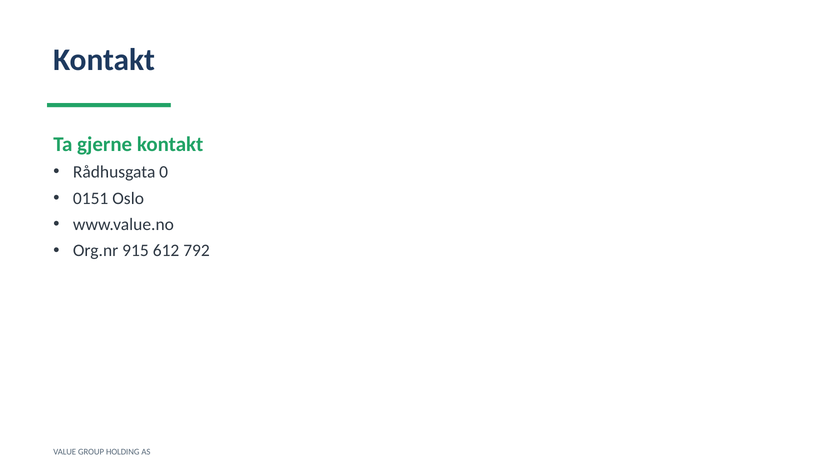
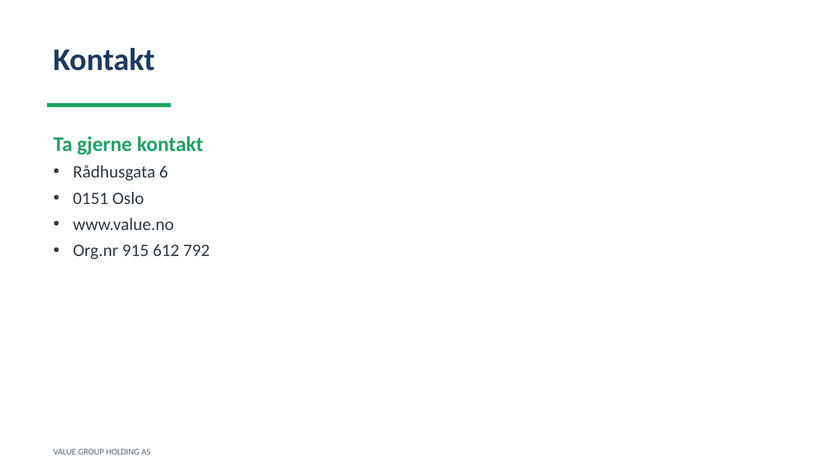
0: 0 -> 6 (164, 172)
